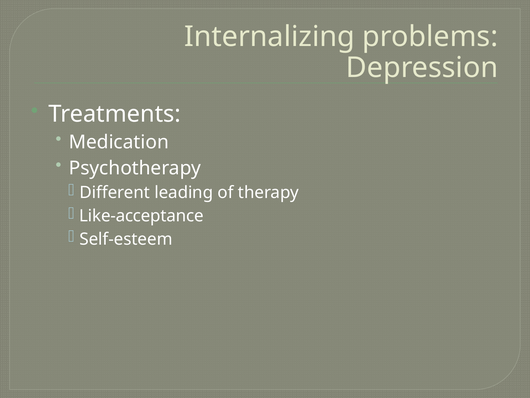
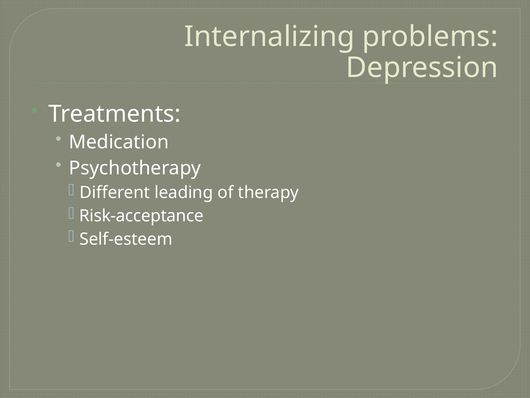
Like-acceptance: Like-acceptance -> Risk-acceptance (141, 216)
